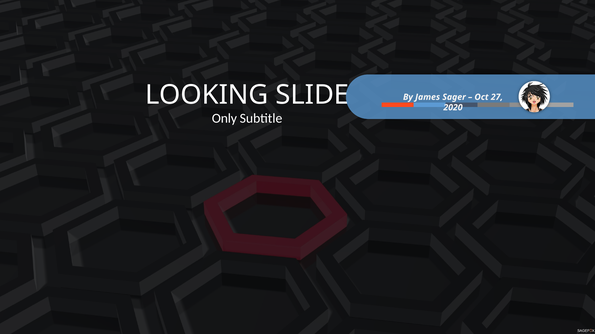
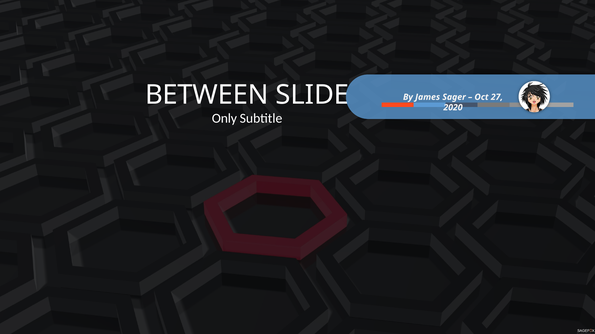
LOOKING: LOOKING -> BETWEEN (207, 95)
